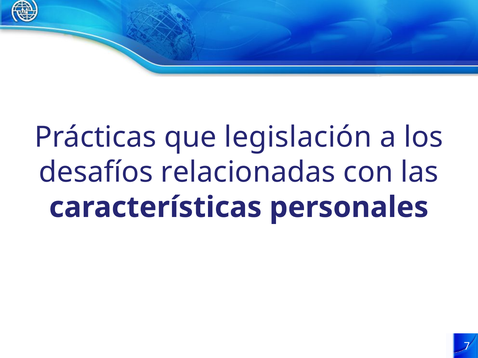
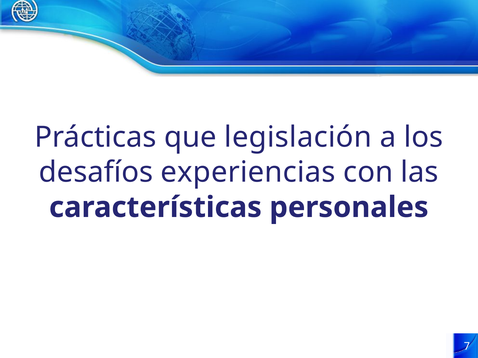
relacionadas: relacionadas -> experiencias (248, 173)
